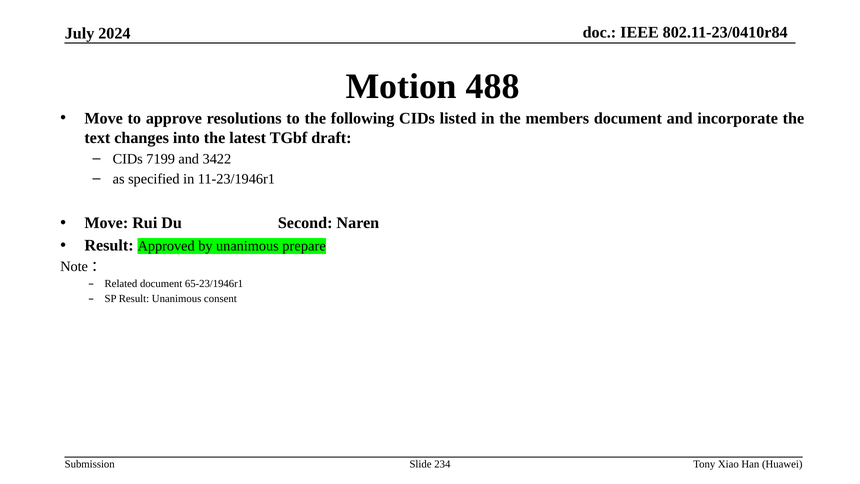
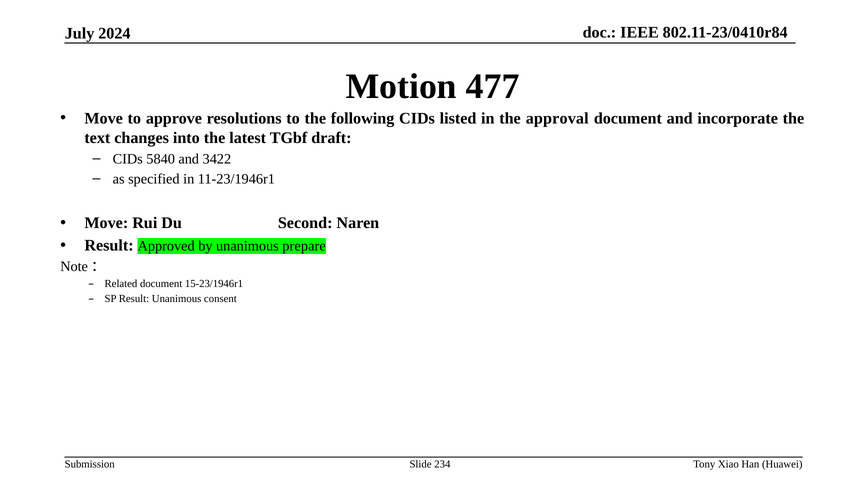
488: 488 -> 477 (493, 86)
members: members -> approval (557, 118)
7199: 7199 -> 5840 (161, 159)
65-23/1946r1: 65-23/1946r1 -> 15-23/1946r1 (214, 284)
